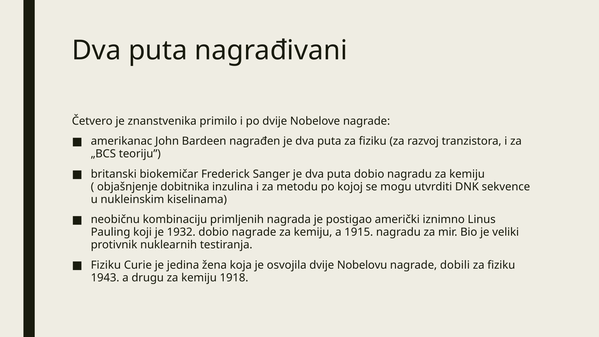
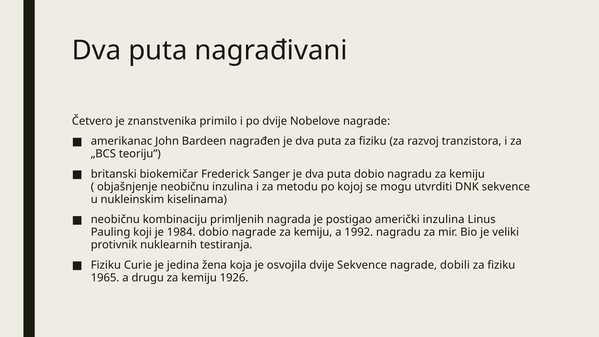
objašnjenje dobitnika: dobitnika -> neobičnu (185, 187)
američki iznimno: iznimno -> inzulina (444, 219)
1932: 1932 -> 1984 (181, 232)
1915: 1915 -> 1992 (359, 232)
dvije Nobelovu: Nobelovu -> Sekvence (362, 265)
1943: 1943 -> 1965 (105, 278)
1918: 1918 -> 1926 (234, 278)
